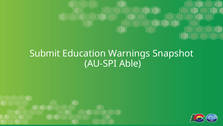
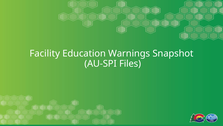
Submit: Submit -> Facility (45, 53)
Able: Able -> Files (130, 63)
